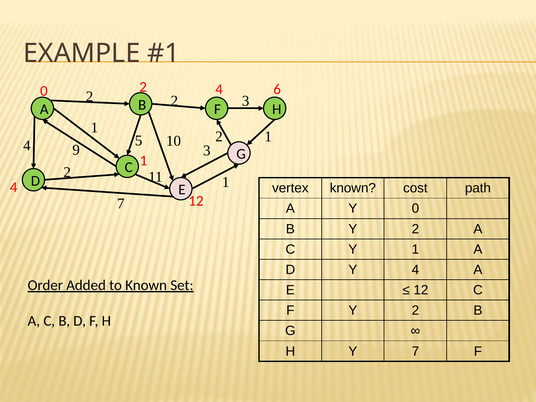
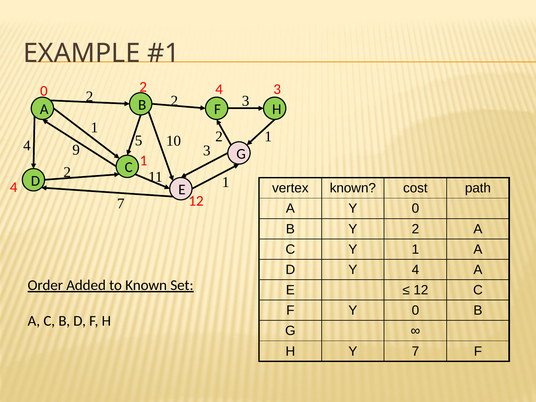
4 6: 6 -> 3 (277, 89)
F Y 2: 2 -> 0 (415, 310)
